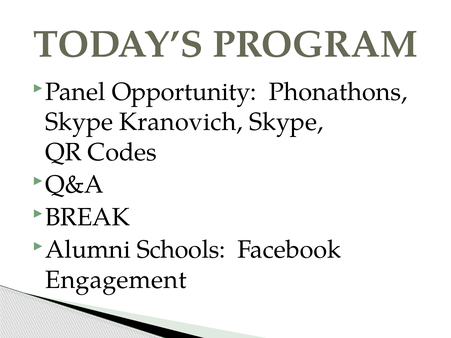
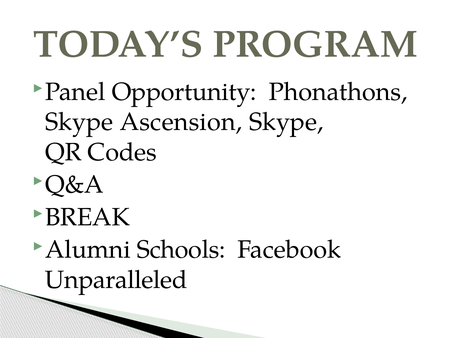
Kranovich: Kranovich -> Ascension (181, 122)
Engagement: Engagement -> Unparalleled (116, 280)
